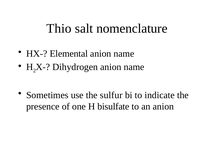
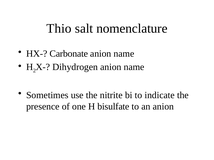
Elemental: Elemental -> Carbonate (69, 54)
sulfur: sulfur -> nitrite (111, 95)
